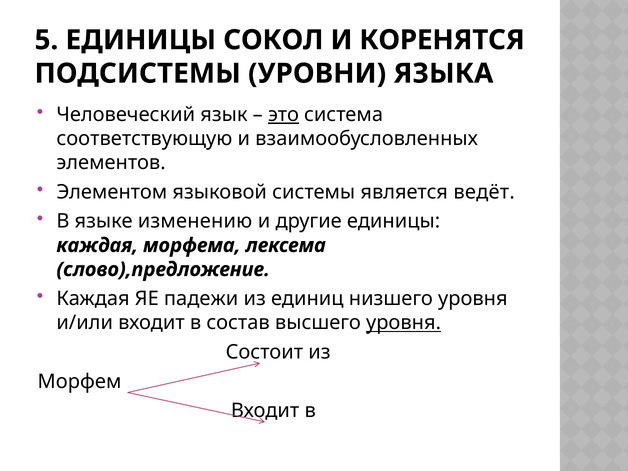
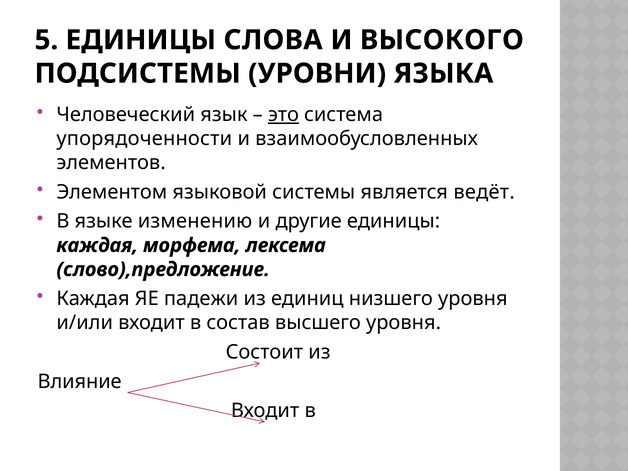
СОКОЛ: СОКОЛ -> СЛОВА (273, 40)
КОРЕНЯТСЯ: КОРЕНЯТСЯ -> ВЫСОКОГО (442, 40)
соответствующую: соответствующую -> упорядоченности (144, 139)
уровня underline: present -> none (404, 323)
Морфем: Морфем -> Влияние (80, 381)
